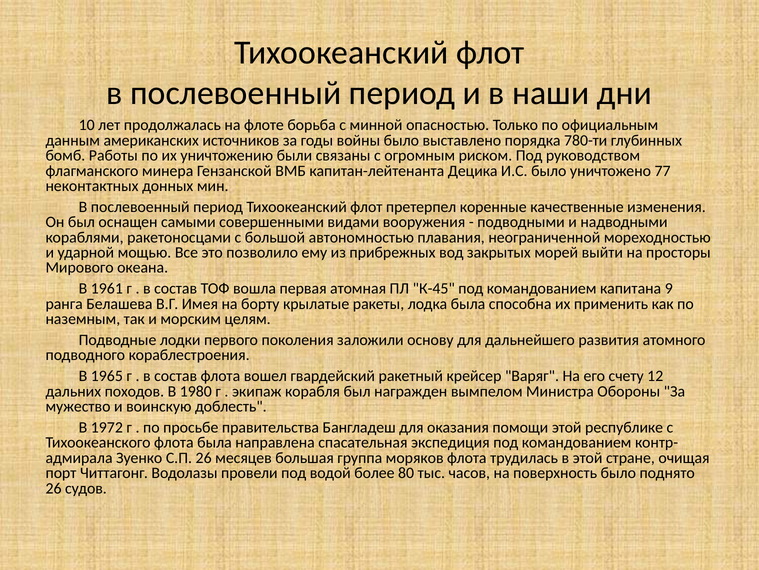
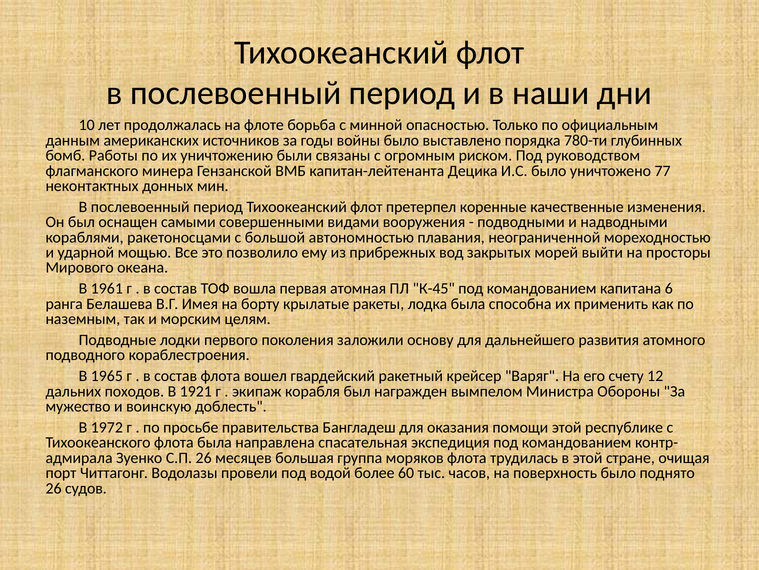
9: 9 -> 6 (669, 288)
1980: 1980 -> 1921 (196, 391)
80: 80 -> 60 (406, 473)
